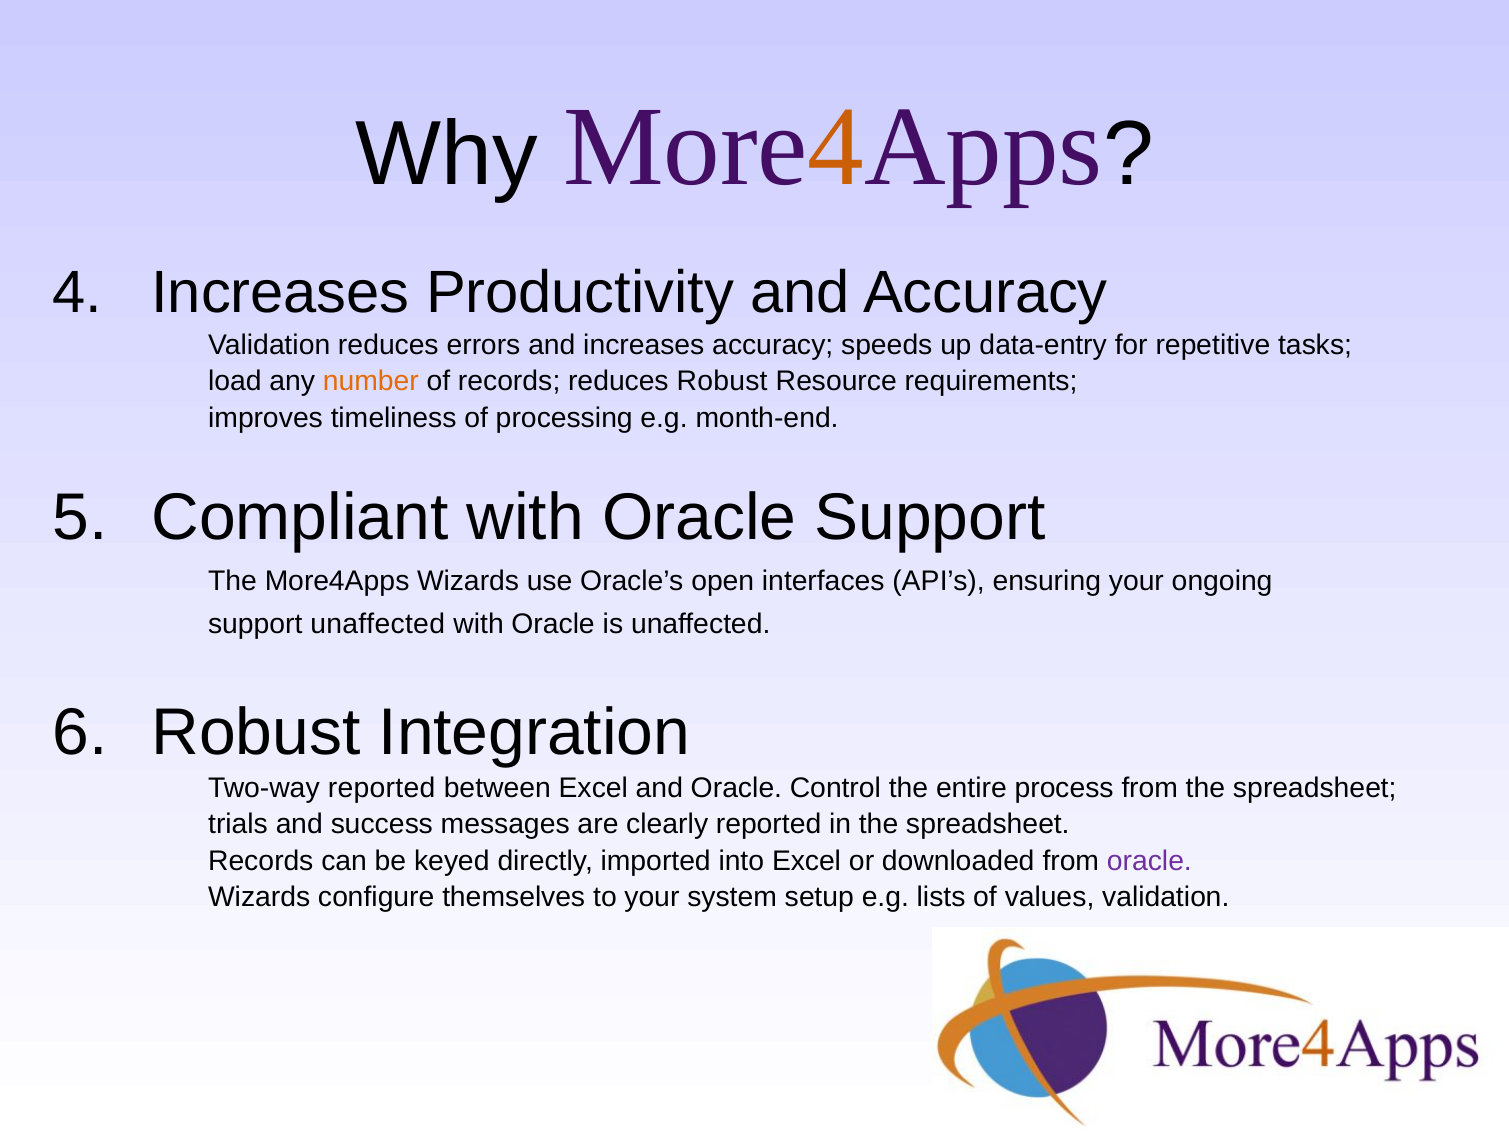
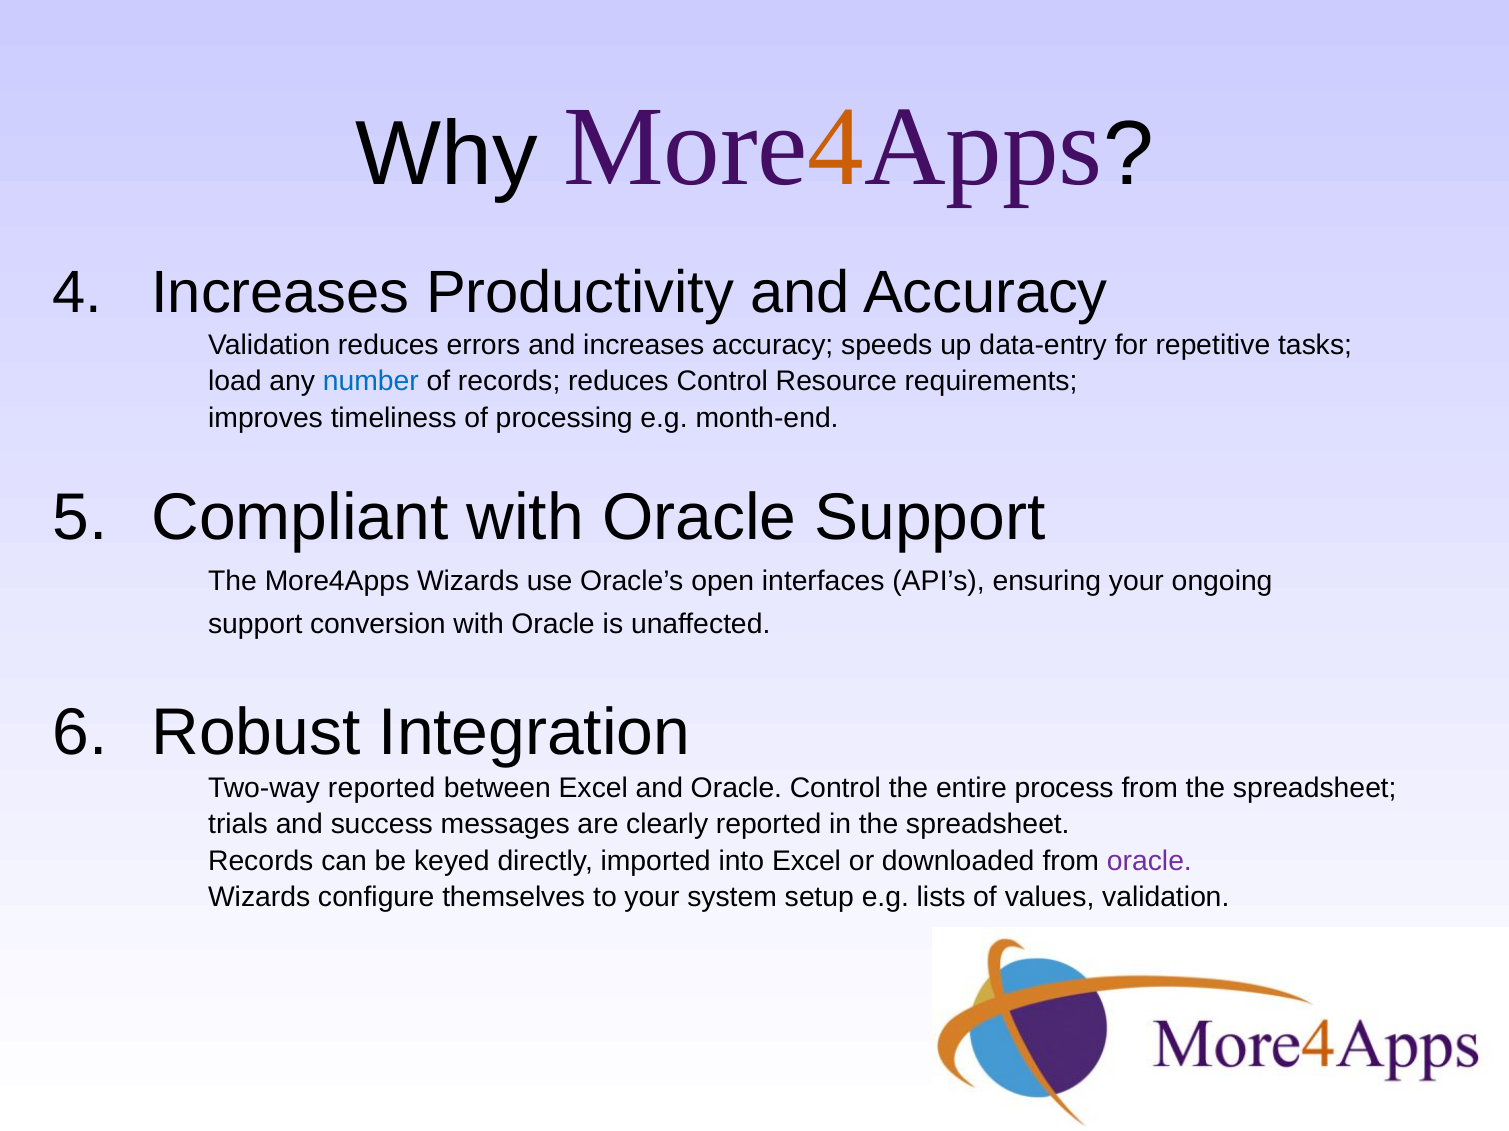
number colour: orange -> blue (371, 381)
reduces Robust: Robust -> Control (722, 381)
support unaffected: unaffected -> conversion (378, 624)
